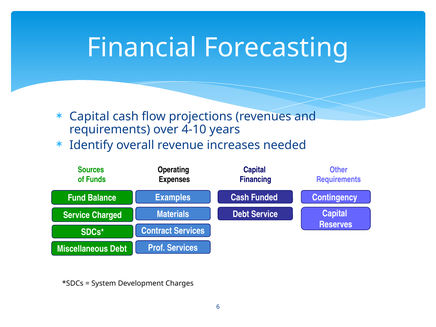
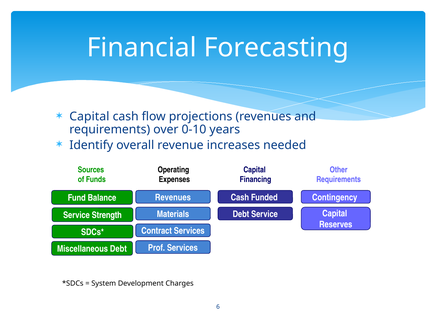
4-10: 4-10 -> 0-10 (194, 130)
Examples: Examples -> Revenues (173, 197)
Charged: Charged -> Strength (107, 215)
